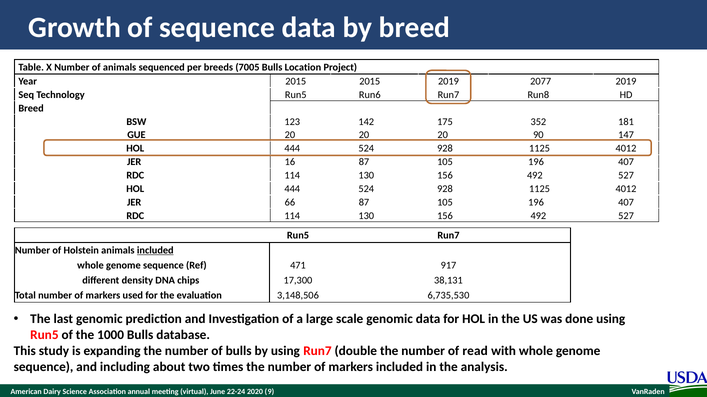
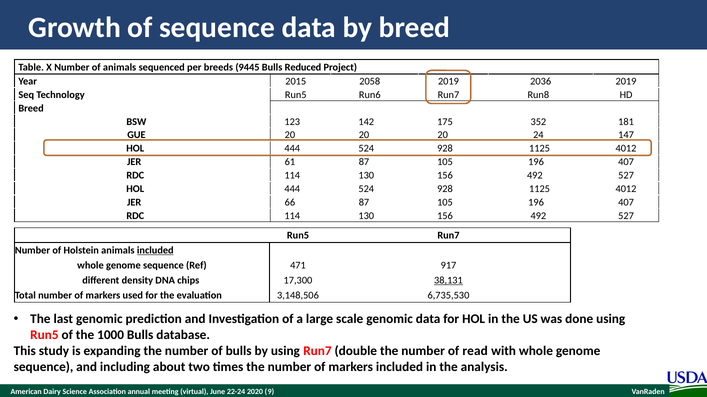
7005: 7005 -> 9445 (247, 67)
Bulls Location: Location -> Reduced (303, 67)
2015 2015: 2015 -> 2058 (370, 81)
2077: 2077 -> 2036 (541, 81)
90: 90 -> 24 (538, 135)
16: 16 -> 61 (290, 162)
38,131 underline: none -> present (448, 281)
